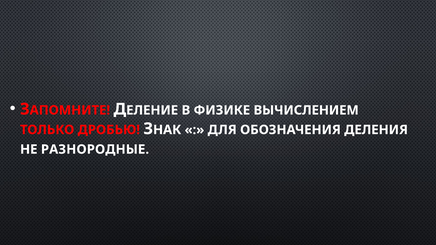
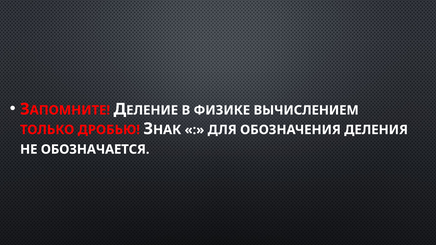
РАЗНОРОДНЫЕ: РАЗНОРОДНЫЕ -> ОБОЗНАЧАЕТСЯ (95, 150)
